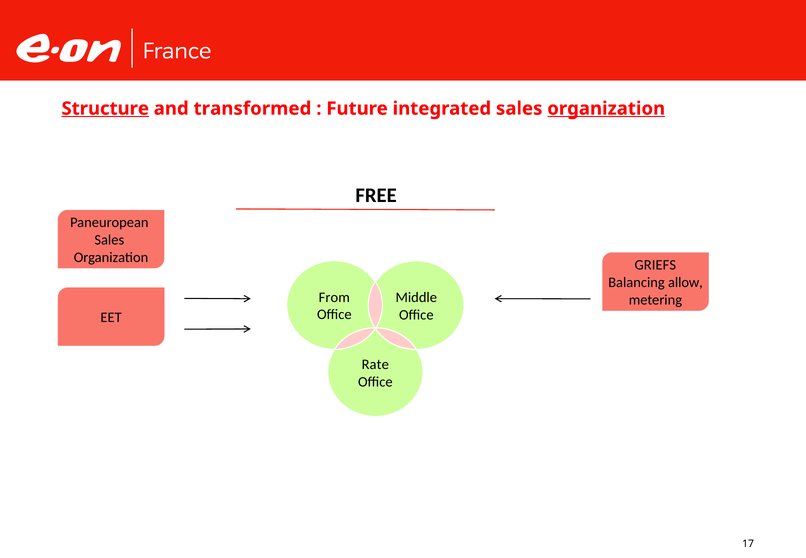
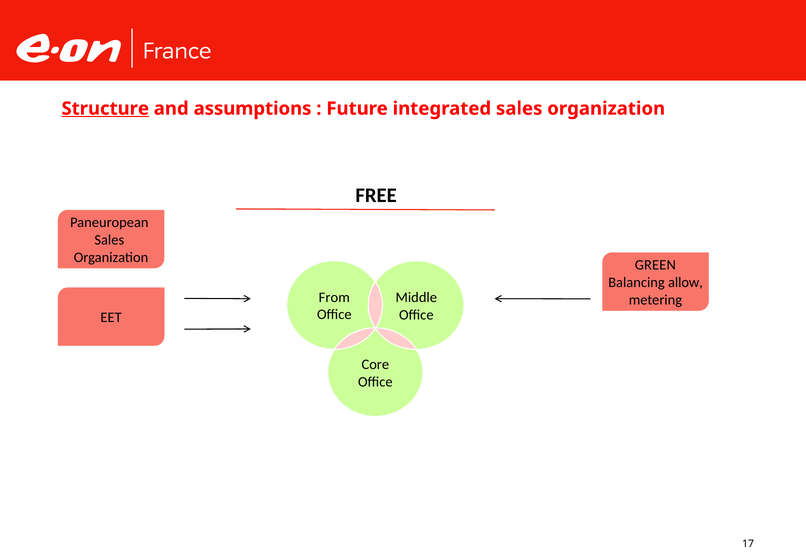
transformed: transformed -> assumptions (253, 109)
organization underline: present -> none (606, 109)
GRIEFS: GRIEFS -> GREEN (655, 265)
Rate: Rate -> Core (375, 364)
